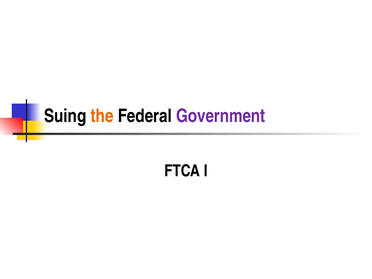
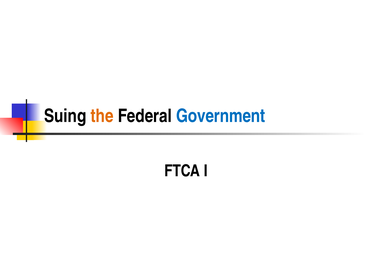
Government colour: purple -> blue (221, 116)
